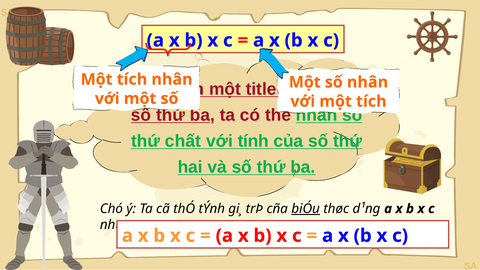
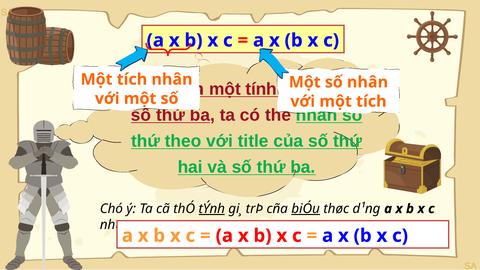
một title: title -> tính (261, 89)
thứ chất: chất -> theo (183, 141)
với tính: tính -> title (253, 141)
tÝnh underline: none -> present (212, 209)
